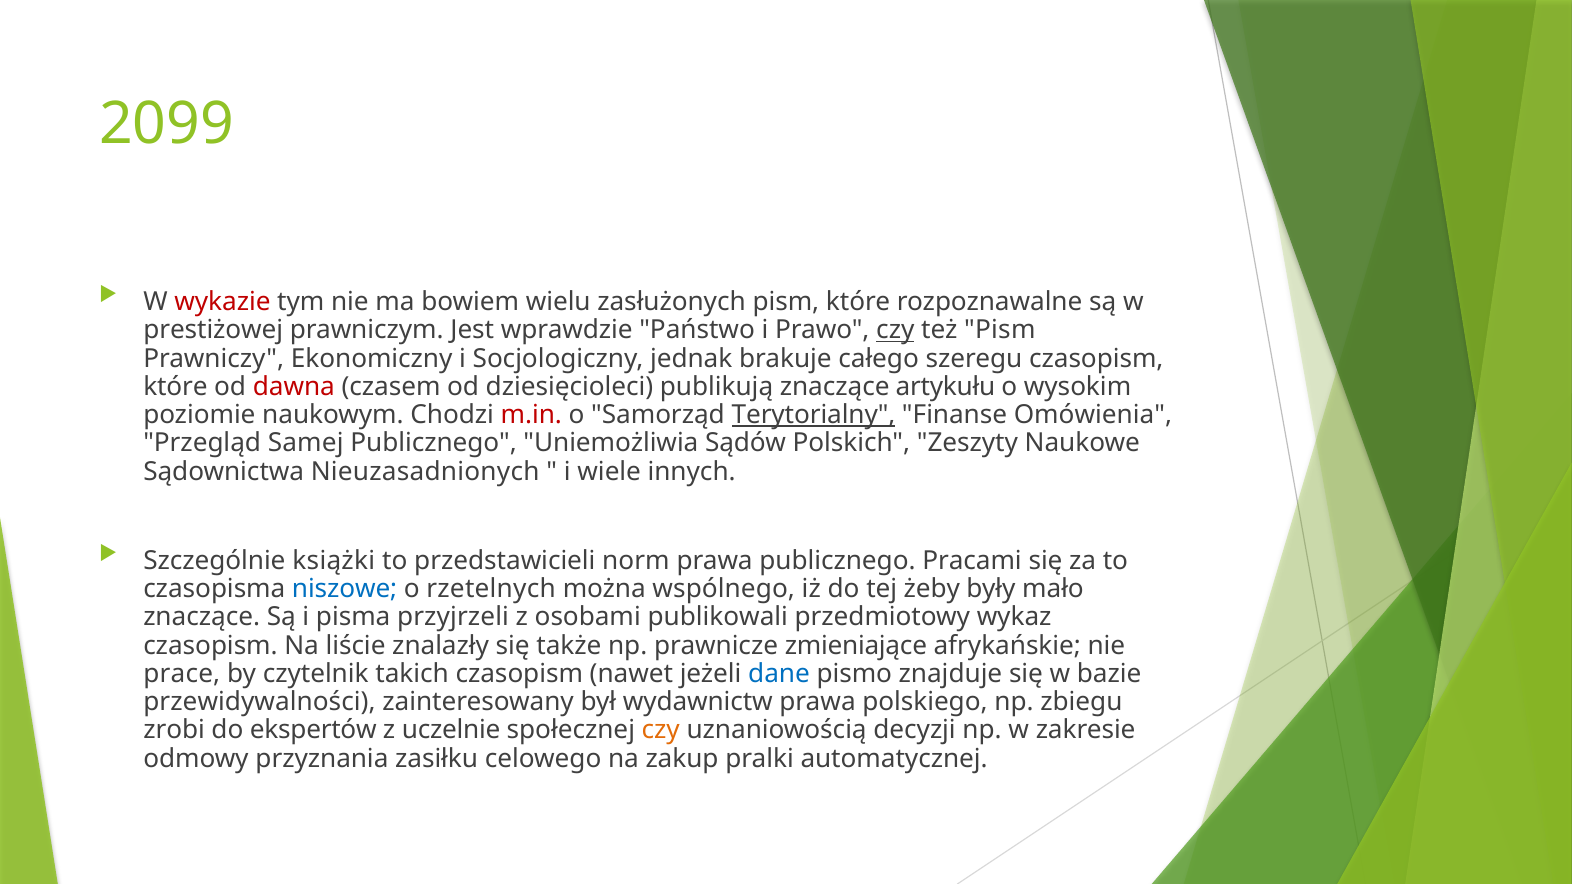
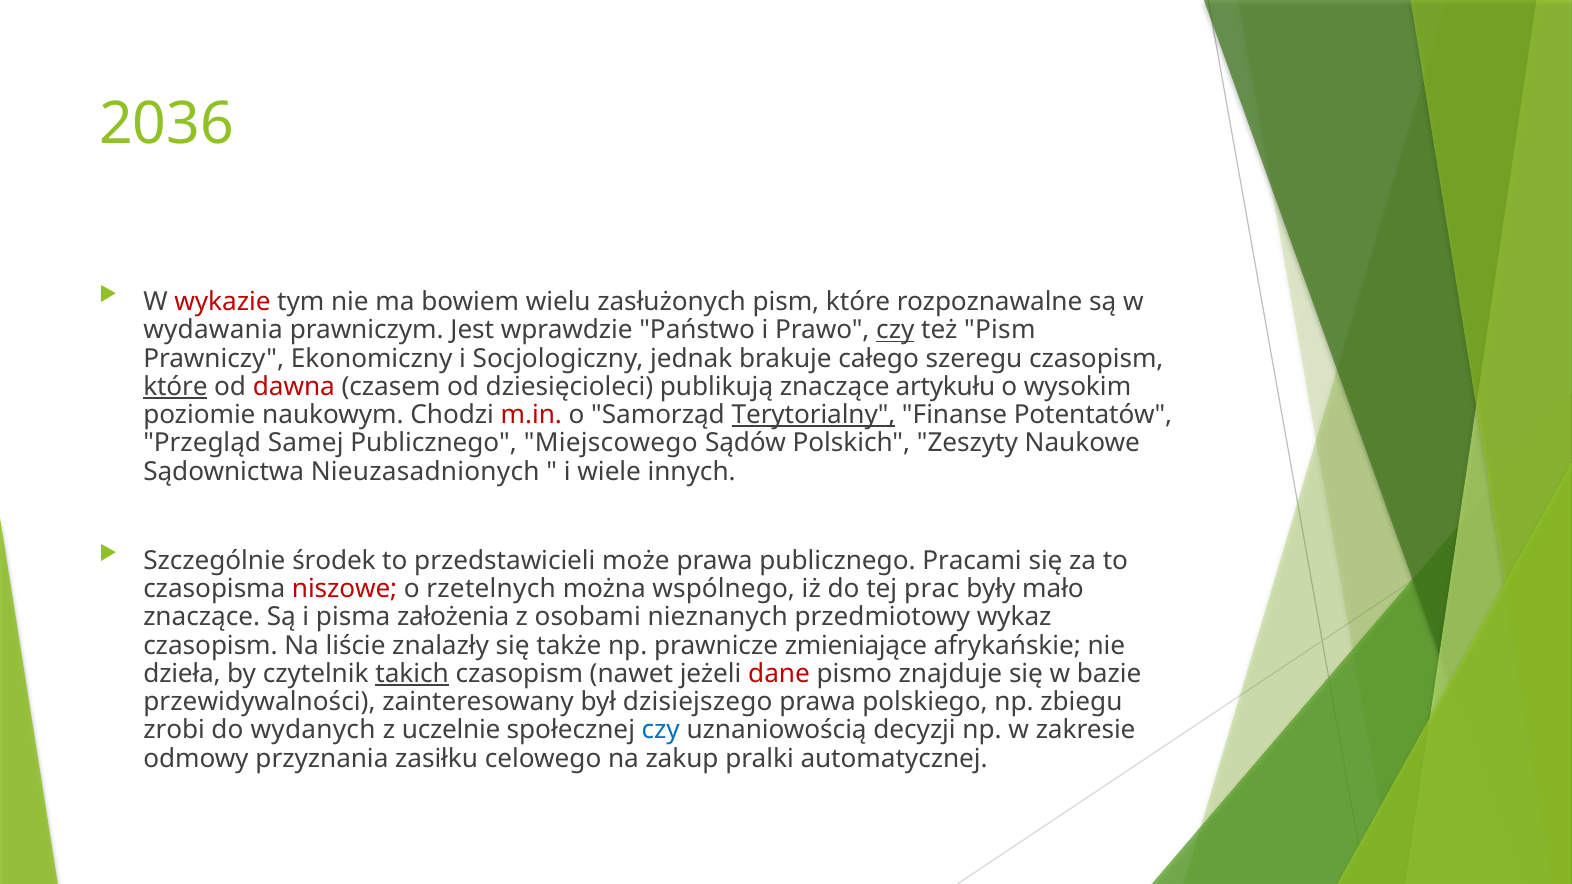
2099: 2099 -> 2036 (166, 124)
prestiżowej: prestiżowej -> wydawania (213, 330)
które underline: none -> present (175, 387)
Omówienia: Omówienia -> Potentatów (1093, 415)
Uniemożliwia: Uniemożliwia -> Miejscowego (611, 443)
książki: książki -> środek (334, 561)
norm: norm -> może (636, 561)
niszowe colour: blue -> red (345, 589)
żeby: żeby -> prac (932, 589)
przyjrzeli: przyjrzeli -> założenia (453, 617)
publikowali: publikowali -> nieznanych (718, 617)
prace: prace -> dzieła (182, 674)
takich underline: none -> present (412, 674)
dane colour: blue -> red (779, 674)
wydawnictw: wydawnictw -> dzisiejszego (698, 702)
ekspertów: ekspertów -> wydanych (313, 730)
czy colour: orange -> blue (661, 730)
